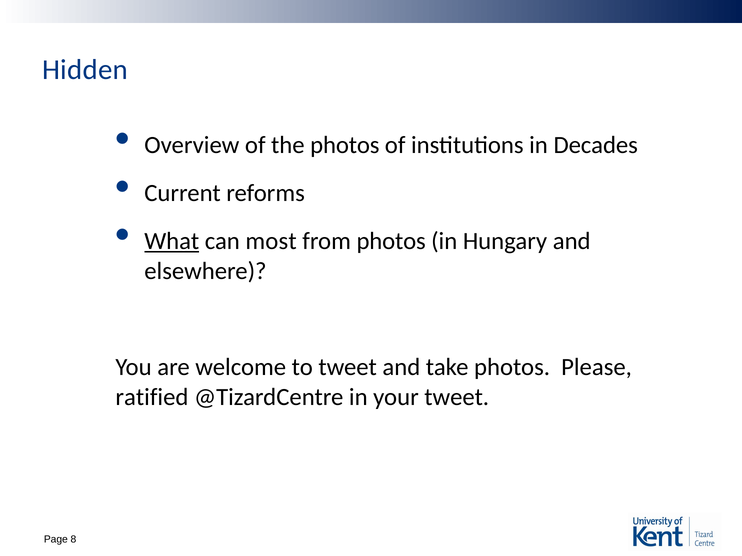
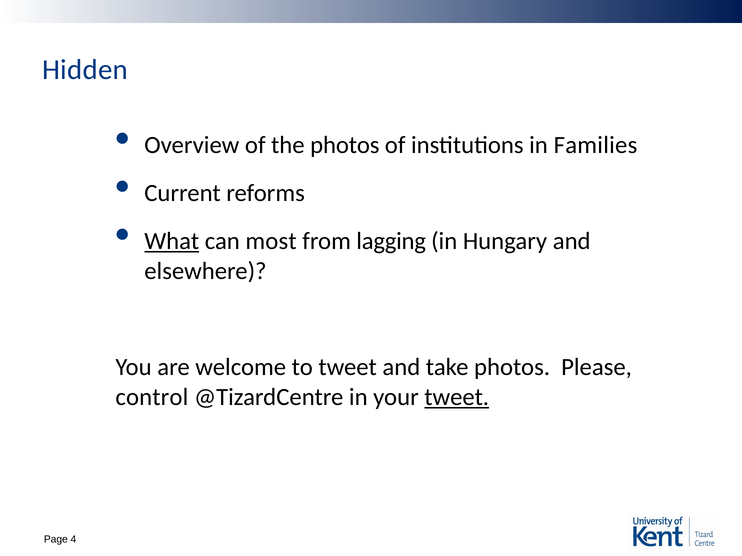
Decades: Decades -> Families (595, 145)
from photos: photos -> lagging (391, 242)
ratified: ratified -> control (152, 397)
tweet underline: none -> present (457, 397)
8: 8 -> 4 (73, 540)
